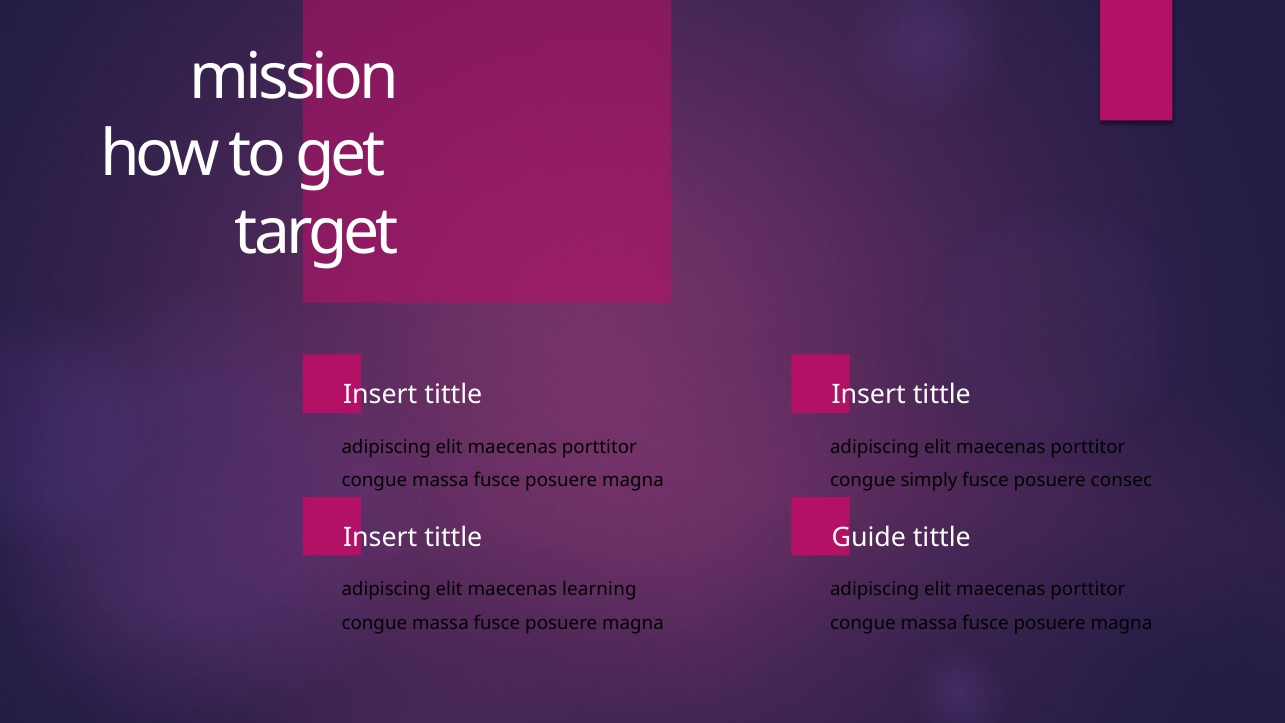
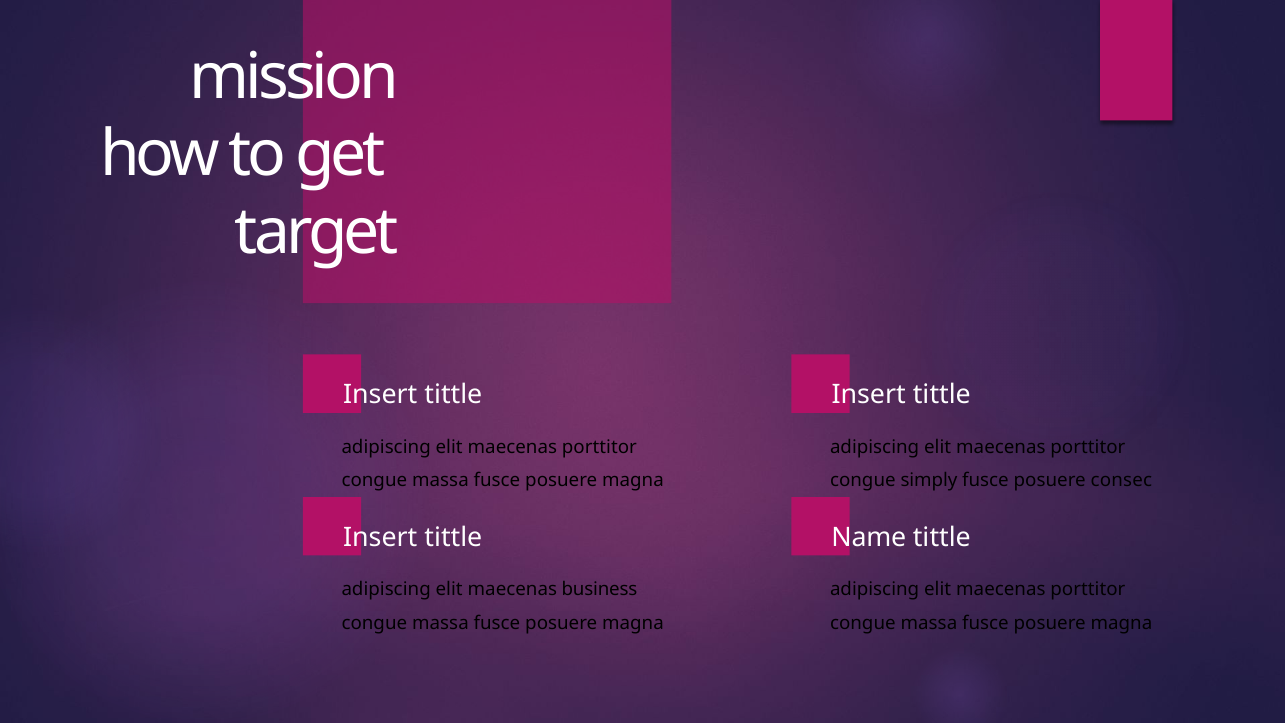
Guide: Guide -> Name (869, 538)
learning: learning -> business (599, 589)
